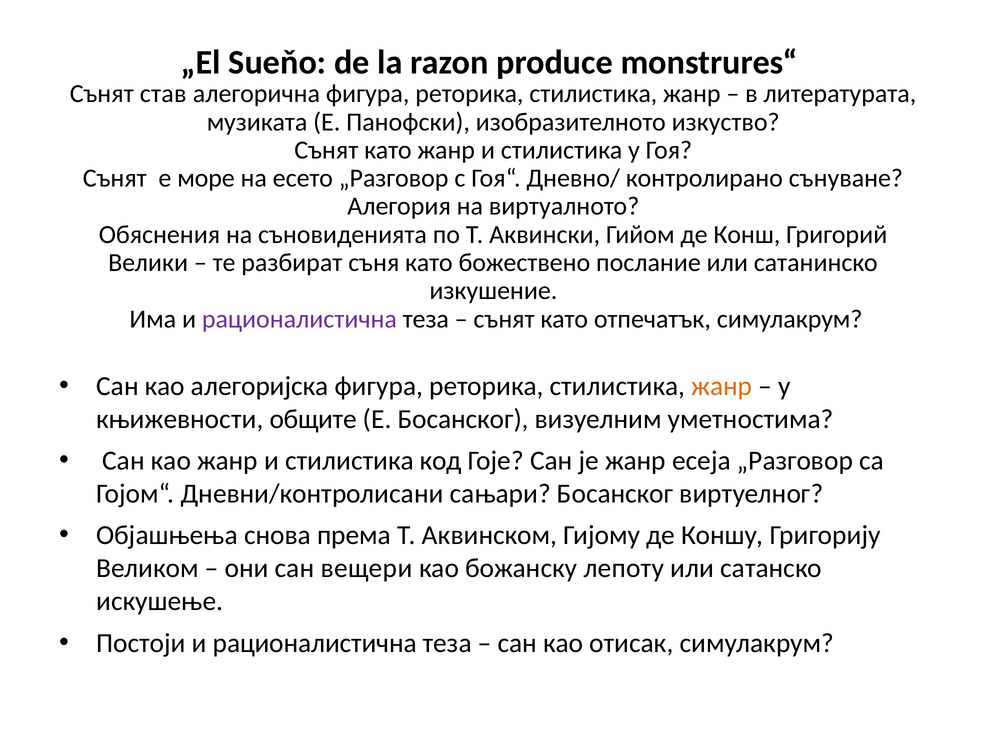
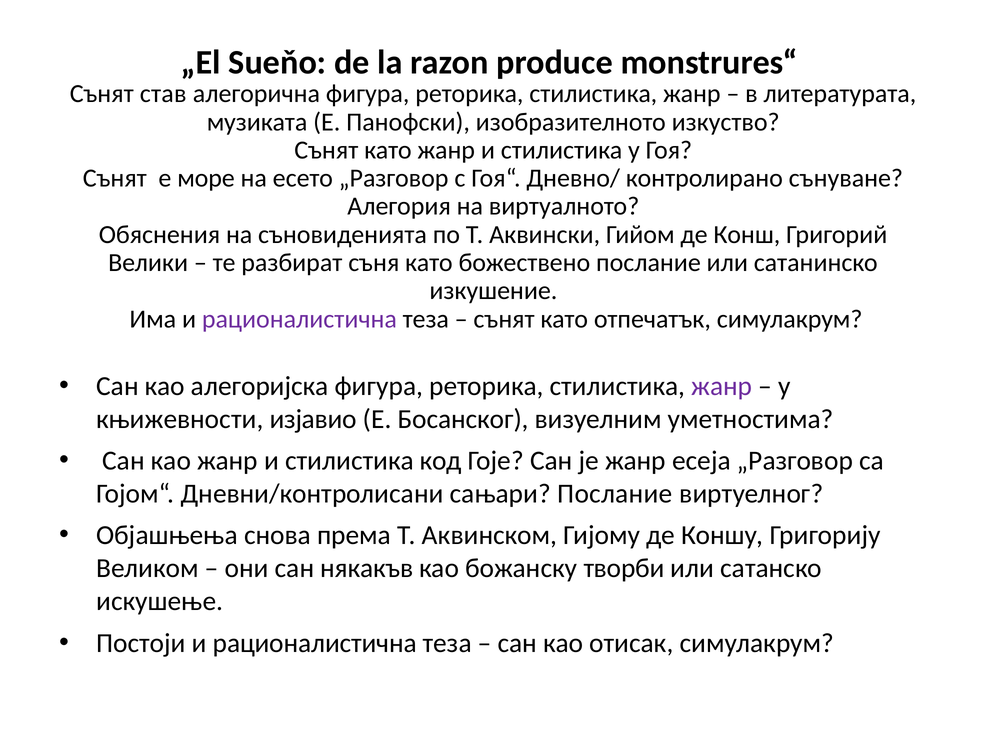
жанр colour: orange -> purple (722, 386)
общите: общите -> изјавио (313, 419)
сањари Босанског: Босанског -> Послание (615, 493)
вещери: вещери -> някакъв (367, 568)
лепоту: лепоту -> творби (624, 568)
